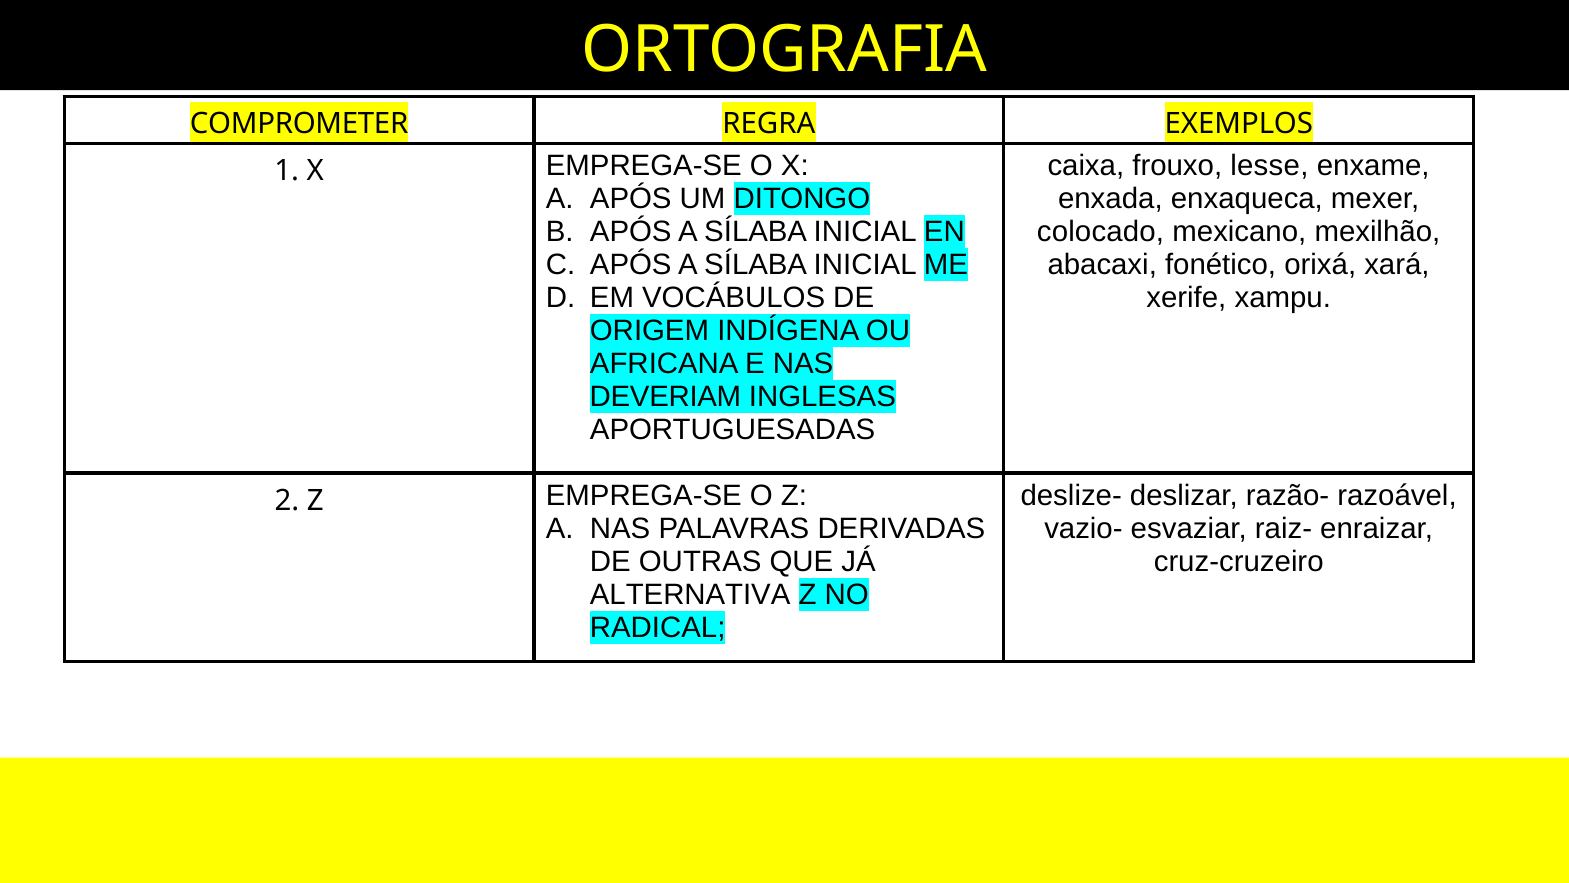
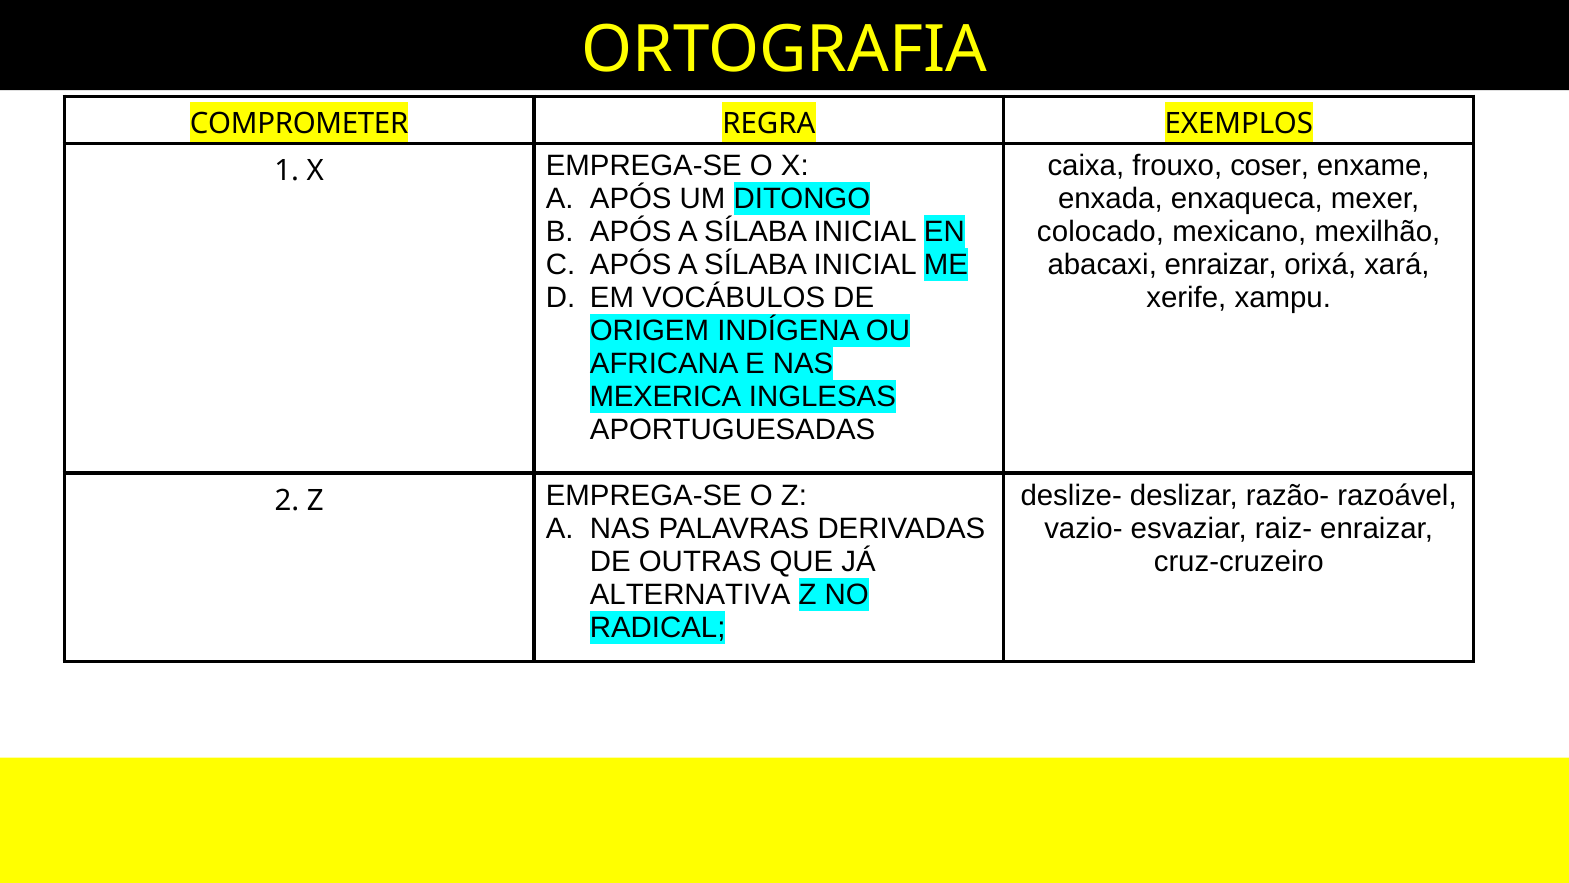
lesse: lesse -> coser (1270, 166)
abacaxi fonético: fonético -> enraizar (1221, 265)
DEVERIAM: DEVERIAM -> MEXERICA (665, 397)
